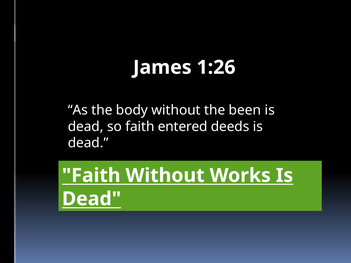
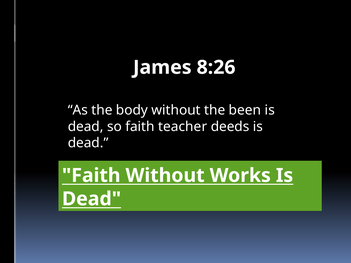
1:26: 1:26 -> 8:26 (216, 67)
entered: entered -> teacher (183, 127)
